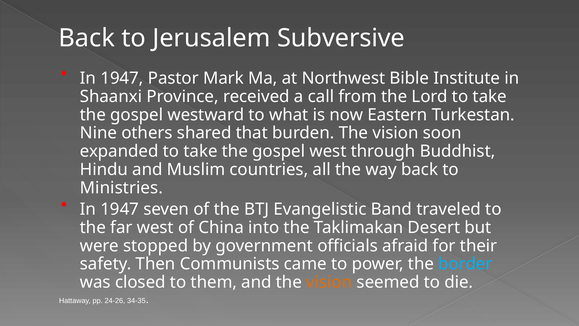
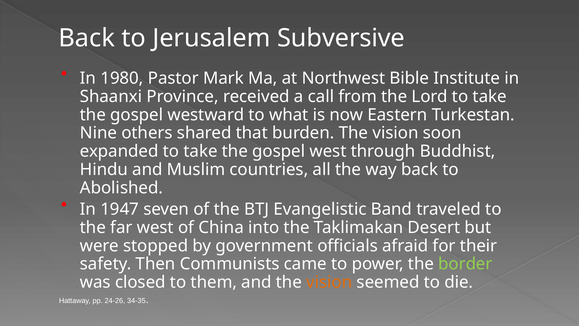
1947: 1947 -> 1980 (122, 78)
Ministries: Ministries -> Abolished (121, 188)
border colour: light blue -> light green (465, 264)
